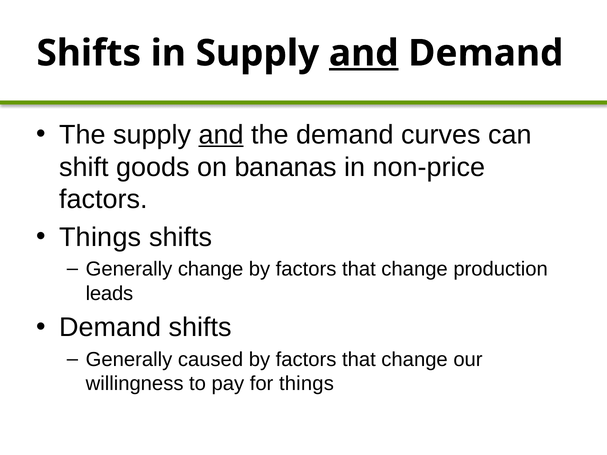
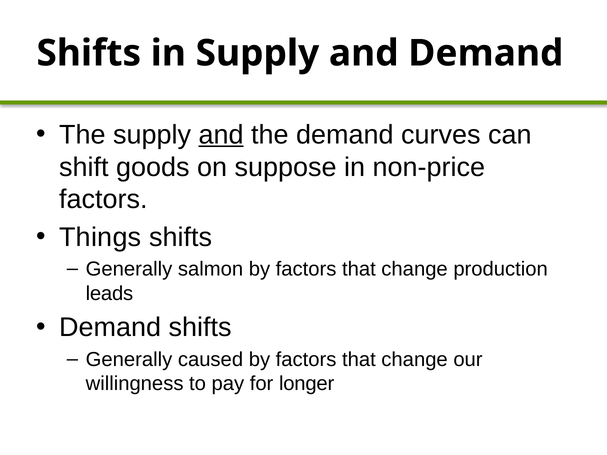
and underline: present -> none (364, 53)
bananas: bananas -> suppose (286, 167)
Generally change: change -> salmon (211, 269)
for things: things -> longer (307, 384)
